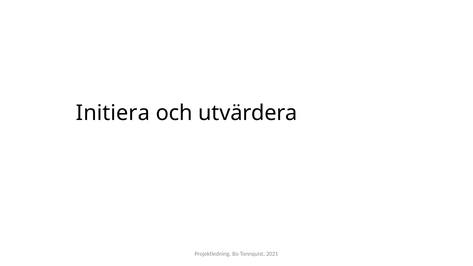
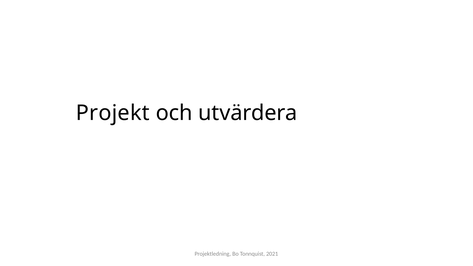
Initiera: Initiera -> Projekt (113, 113)
